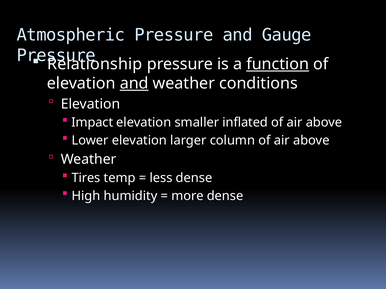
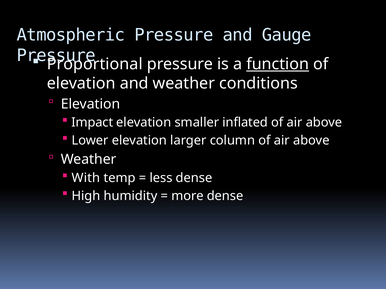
Relationship: Relationship -> Proportional (95, 64)
and underline: present -> none (134, 83)
Tires: Tires -> With (86, 178)
